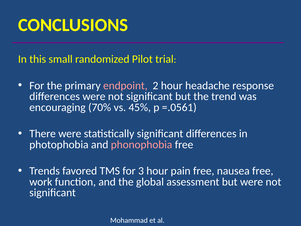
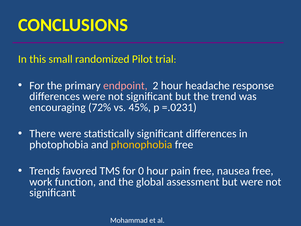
70%: 70% -> 72% (100, 107)
=.0561: =.0561 -> =.0231 (179, 107)
phonophobia colour: pink -> yellow (142, 144)
3: 3 -> 0 (141, 171)
